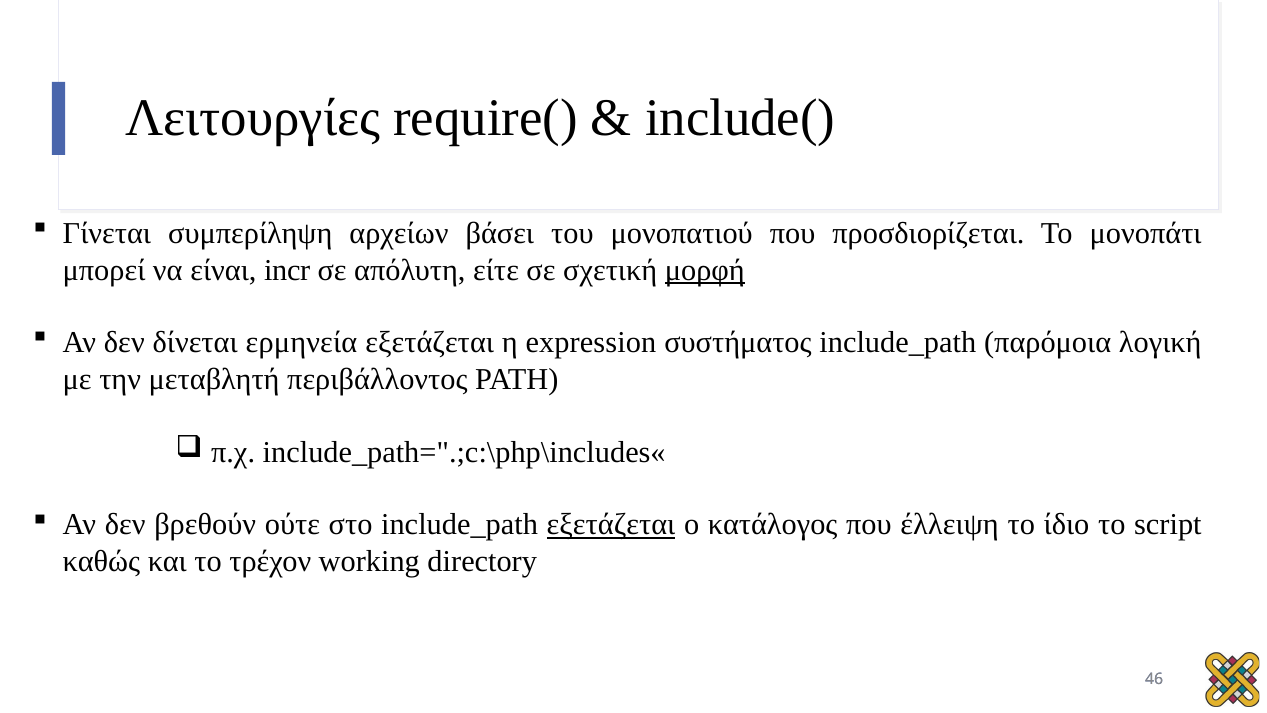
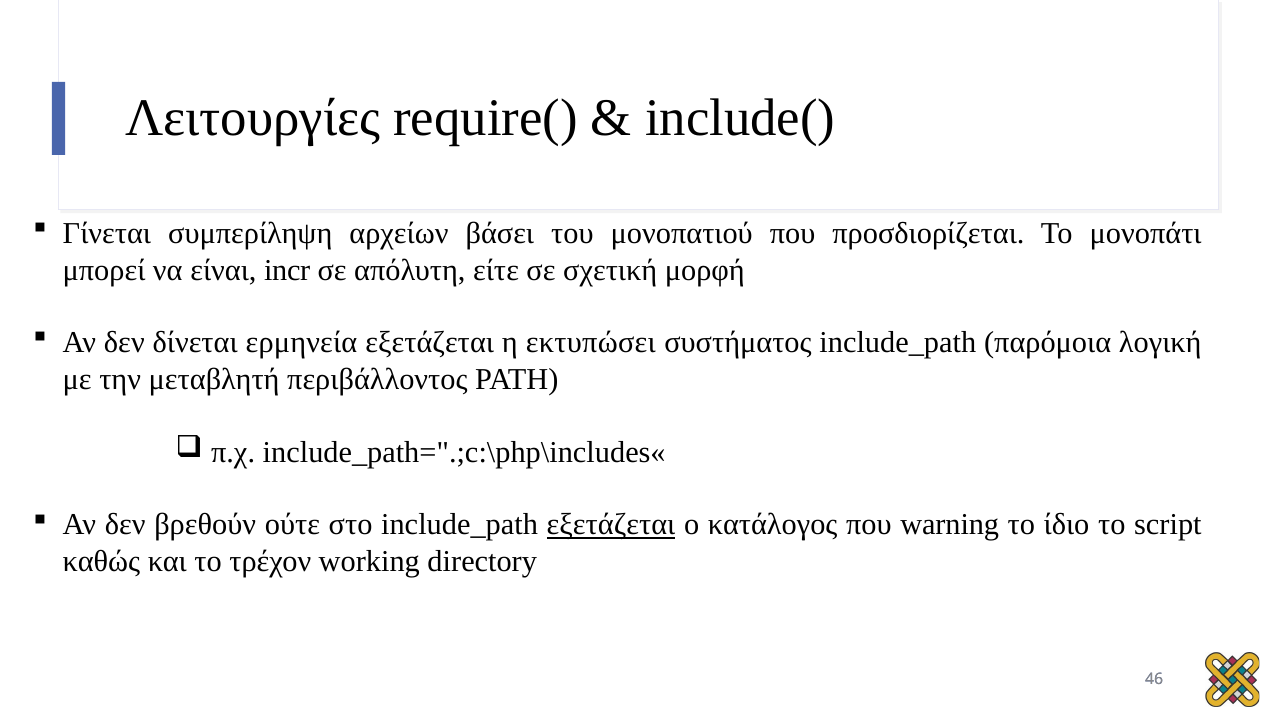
μορφή underline: present -> none (705, 270)
expression: expression -> εκτυπώσει (591, 343)
έλλειψη: έλλειψη -> warning (950, 525)
